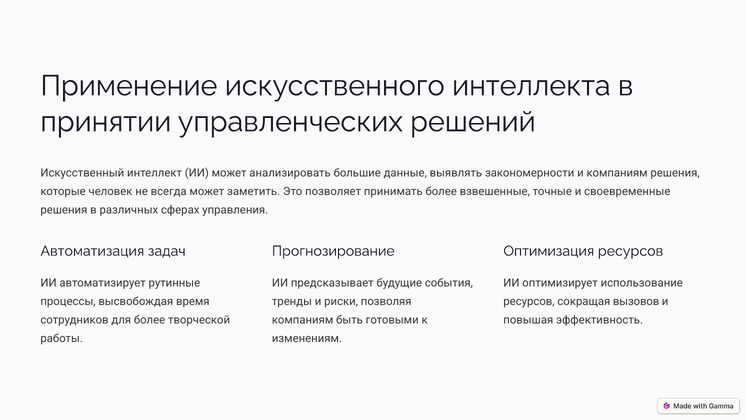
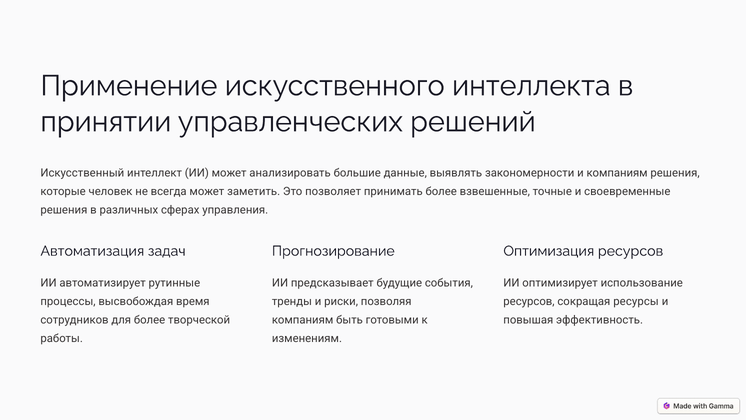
вызовов: вызовов -> ресурсы (636, 301)
